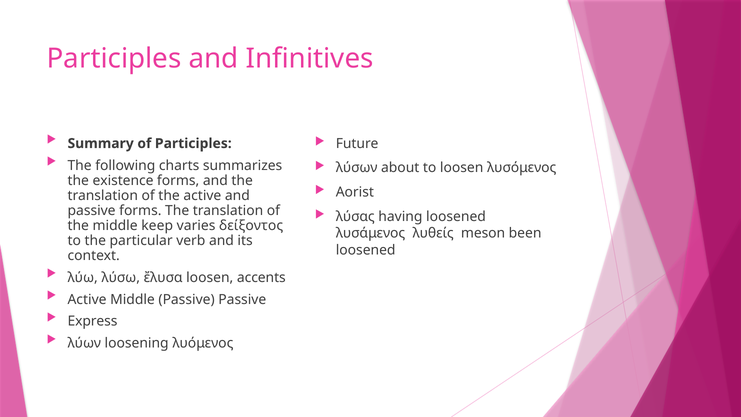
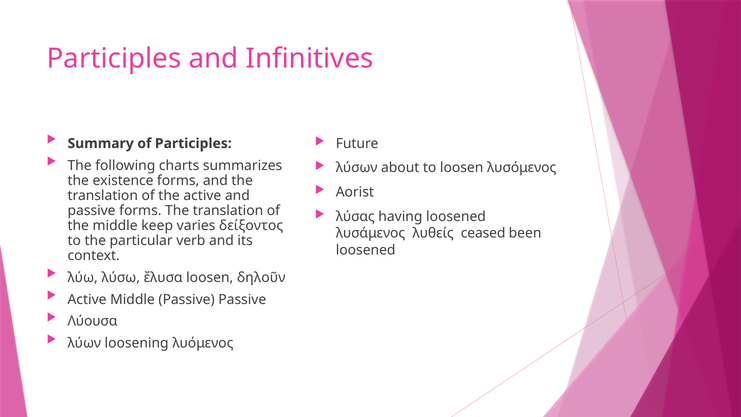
meson: meson -> ceased (483, 233)
accents: accents -> δηλοῦν (261, 277)
Express: Express -> Λύουσα (93, 321)
